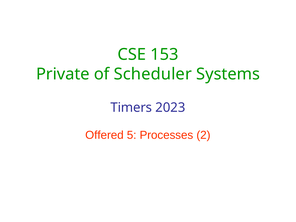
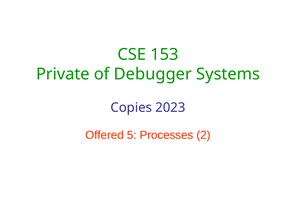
Scheduler: Scheduler -> Debugger (153, 74)
Timers: Timers -> Copies (131, 107)
